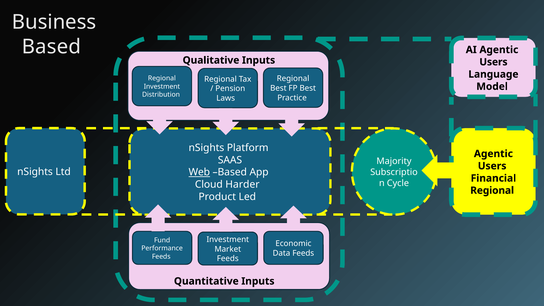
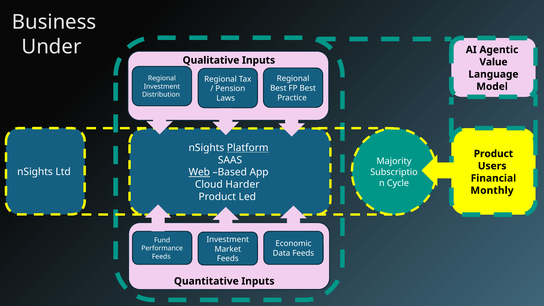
Based: Based -> Under (51, 47)
Users: Users -> Value (493, 62)
Platform underline: none -> present (248, 148)
Agentic: Agentic -> Product (493, 154)
Regional: Regional -> Monthly (492, 190)
